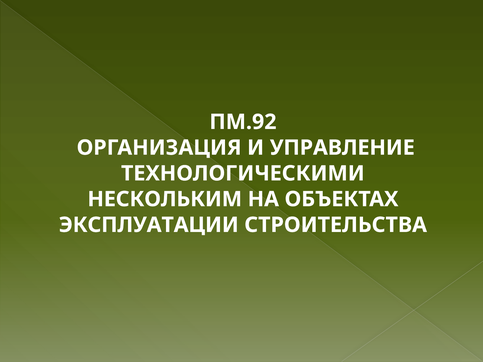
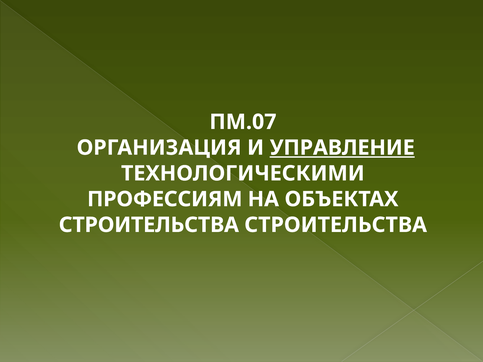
ПМ.92: ПМ.92 -> ПМ.07 (243, 122)
УПРАВЛЕНИЕ underline: none -> present (342, 148)
НЕСКОЛЬКИМ: НЕСКОЛЬКИМ -> ПРОФЕССИЯМ (165, 199)
ЭКСПЛУАТАЦИИ: ЭКСПЛУАТАЦИИ -> СТРОИТЕЛЬСТВА (149, 225)
